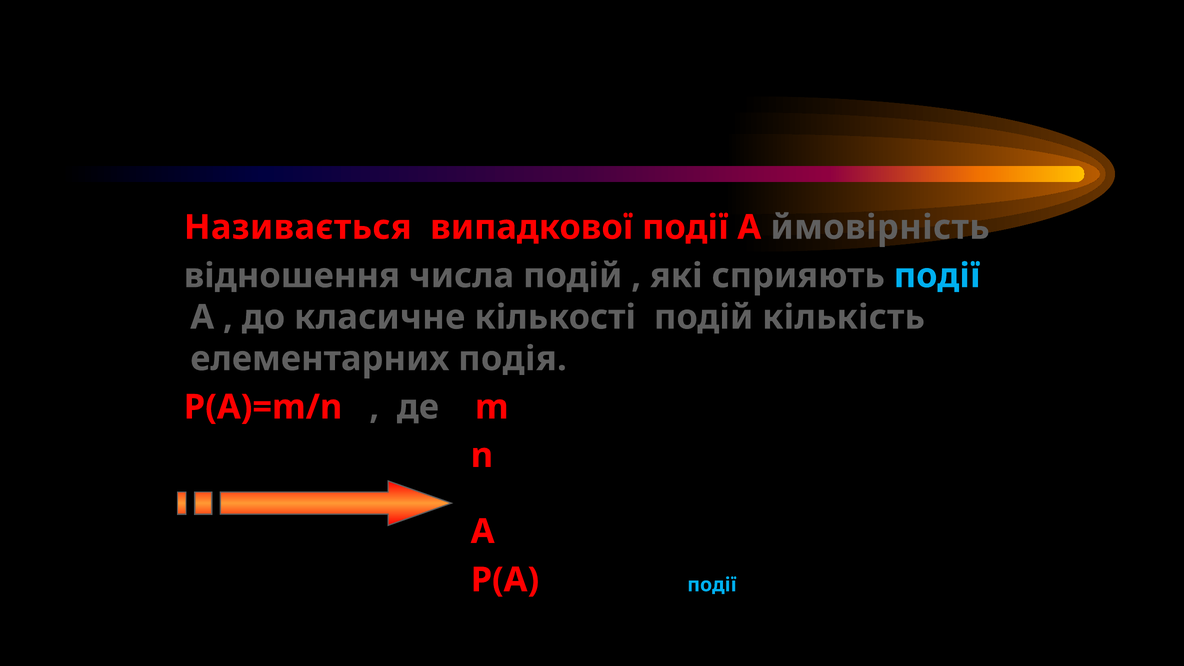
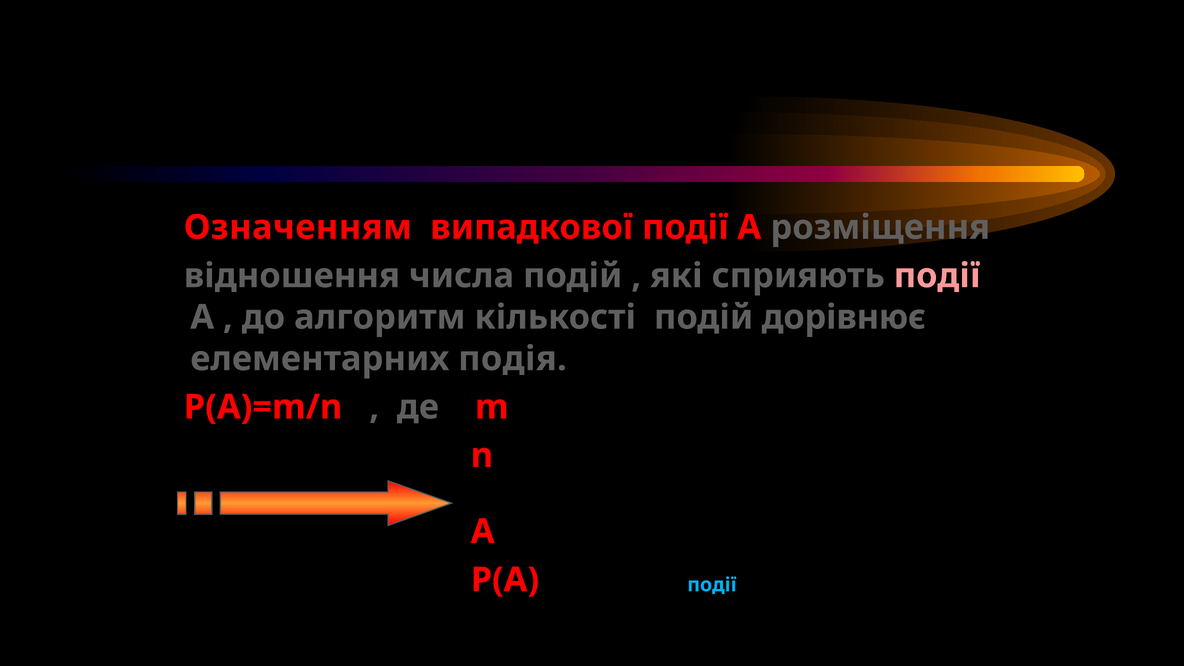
Називається: Називається -> Означенням (298, 227)
А ймовірність: ймовірність -> розміщення (880, 227)
події colour: light blue -> pink (937, 276)
до класичне: класичне -> алгоритм (380, 317)
кількість: кількість -> дорівнює (844, 317)
